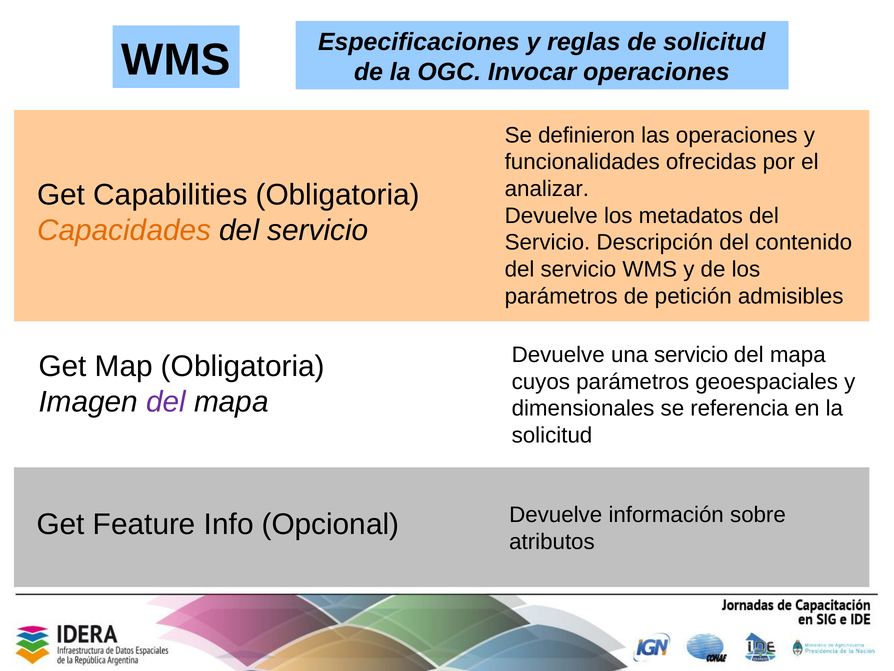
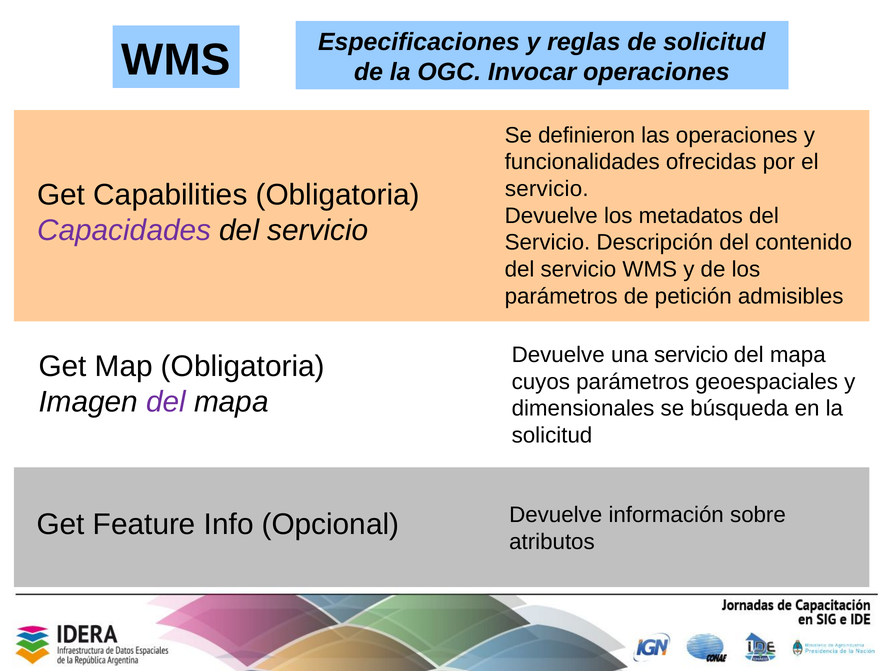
analizar: analizar -> servicio (547, 189)
Capacidades colour: orange -> purple (124, 230)
referencia: referencia -> búsqueda (739, 408)
